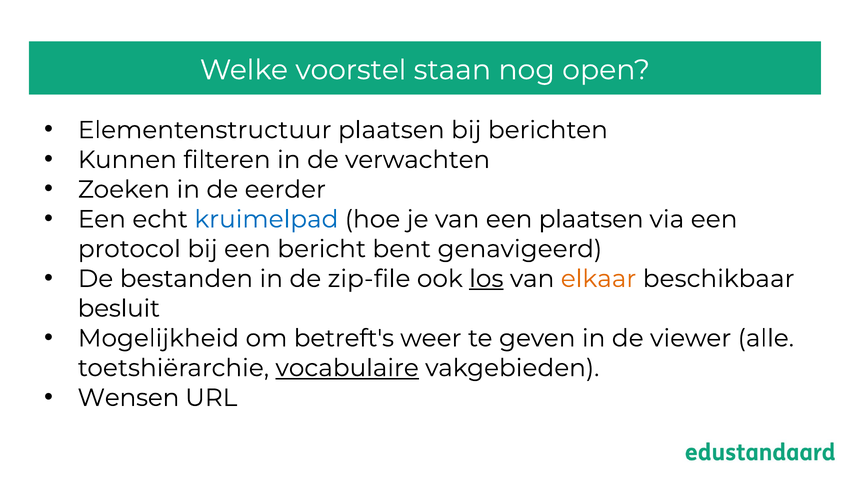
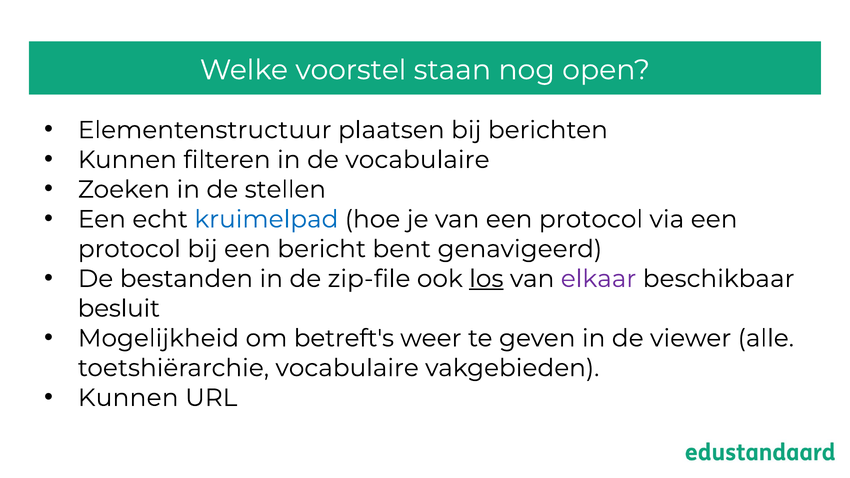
de verwachten: verwachten -> vocabulaire (417, 160)
eerder: eerder -> stellen (285, 190)
van een plaatsen: plaatsen -> protocol (591, 219)
elkaar colour: orange -> purple (599, 279)
vocabulaire underline: present -> none (347, 368)
Wensen: Wensen -> Kunnen (128, 398)
